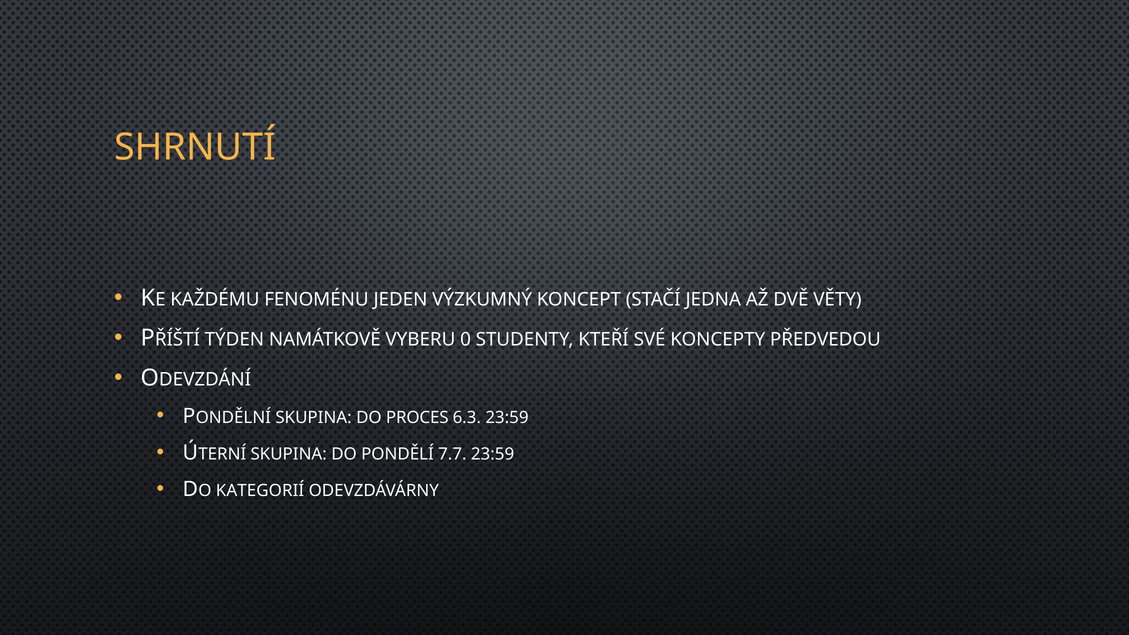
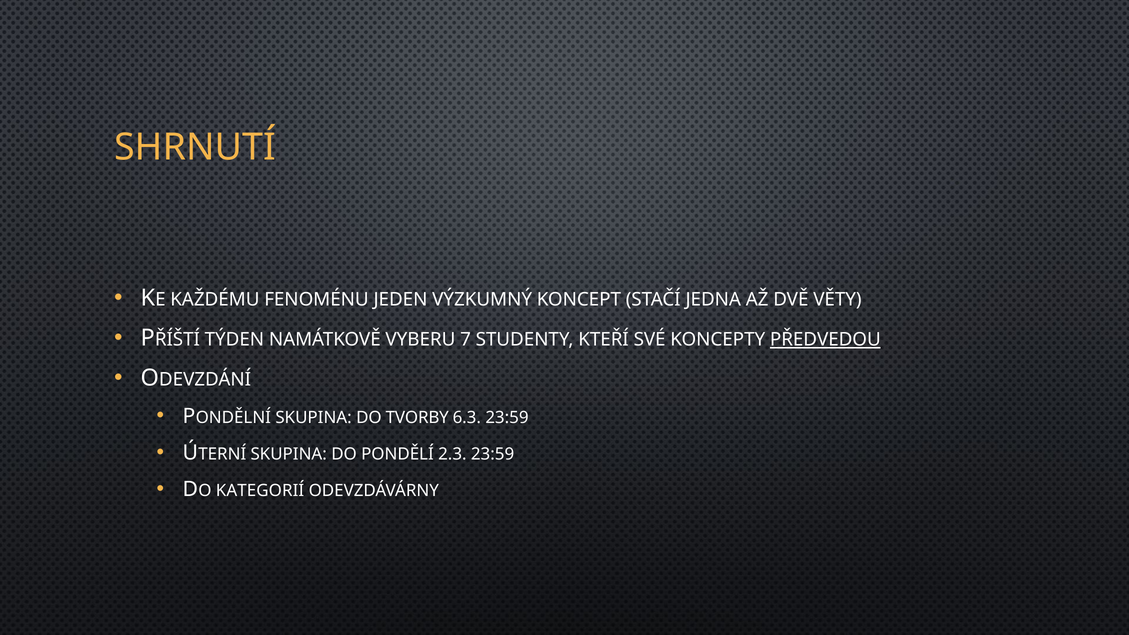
0: 0 -> 7 (466, 340)
PŘEDVEDOU underline: none -> present (825, 340)
PROCES: PROCES -> TVORBY (417, 418)
7.7: 7.7 -> 2.3 (452, 454)
